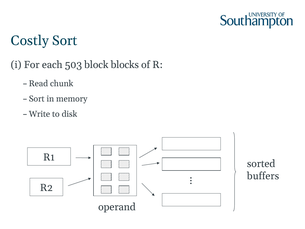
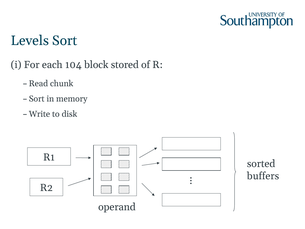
Costly: Costly -> Levels (30, 41)
503: 503 -> 104 (73, 65)
blocks: blocks -> stored (125, 65)
